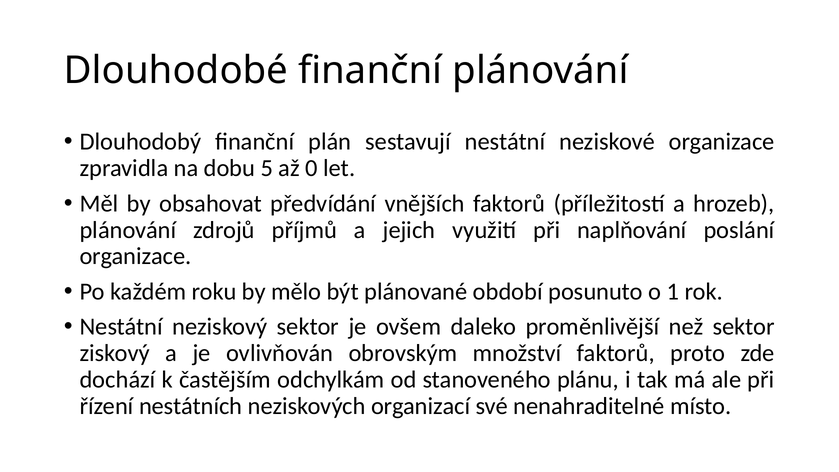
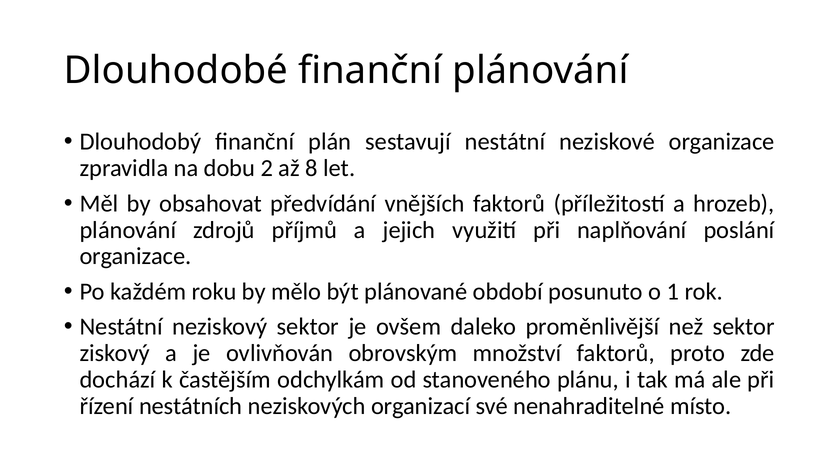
5: 5 -> 2 (267, 168)
0: 0 -> 8 (312, 168)
